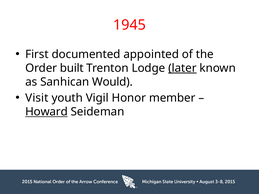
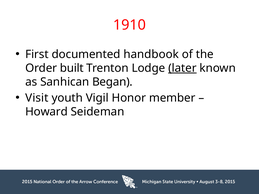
1945: 1945 -> 1910 (130, 25)
appointed: appointed -> handbook (151, 54)
Would: Would -> Began (112, 82)
Howard underline: present -> none (46, 112)
